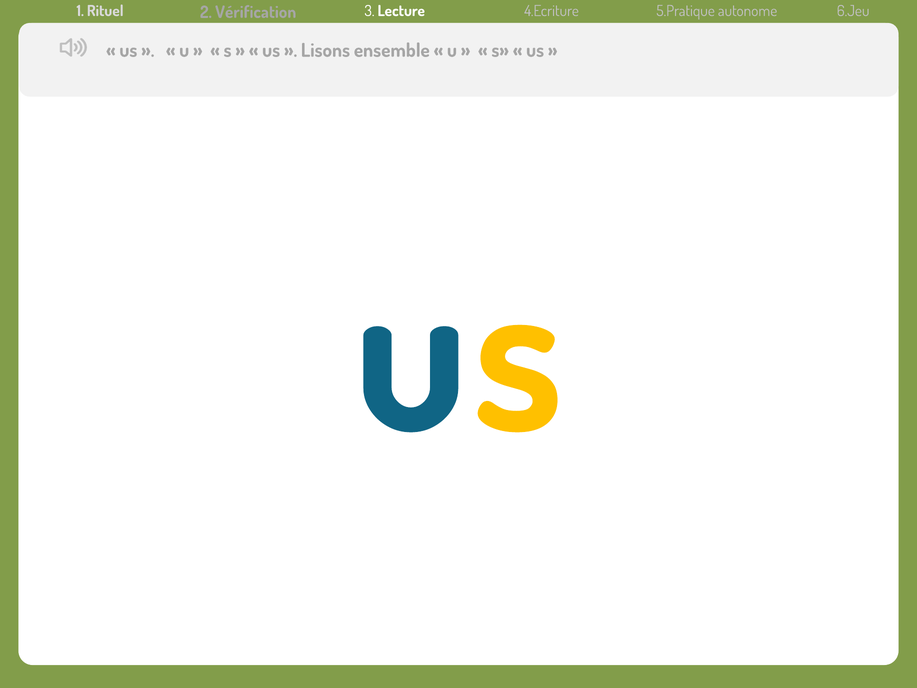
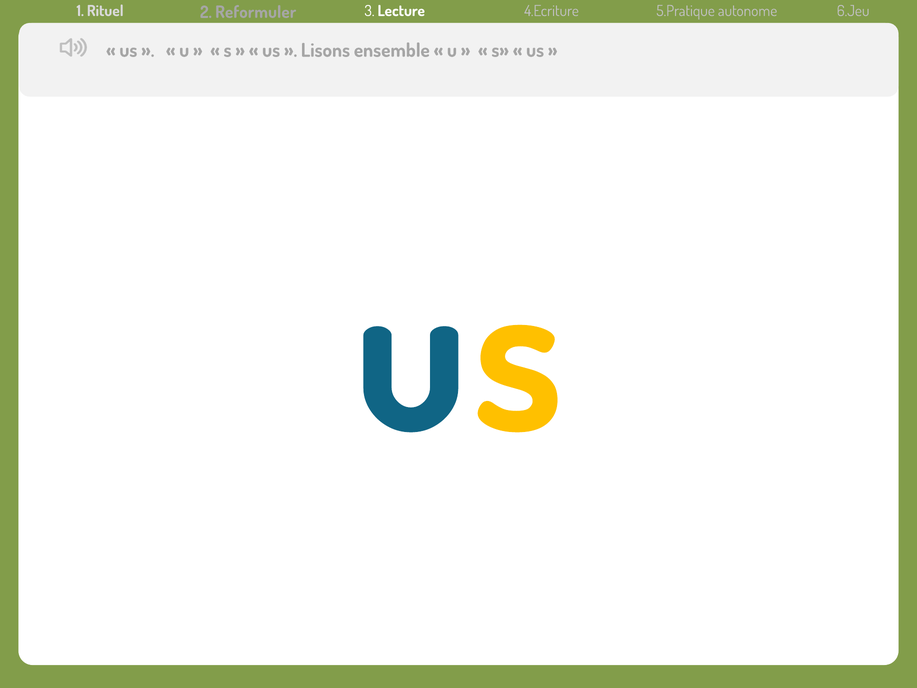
Vérification: Vérification -> Reformuler (256, 12)
